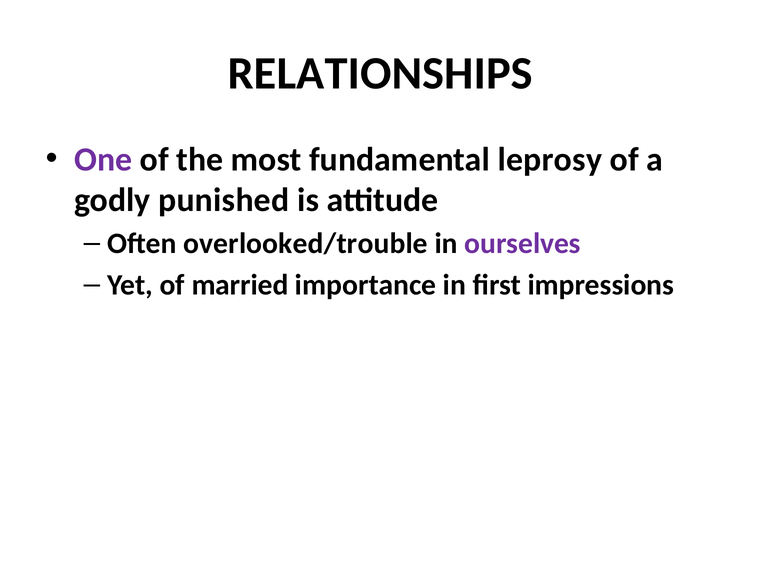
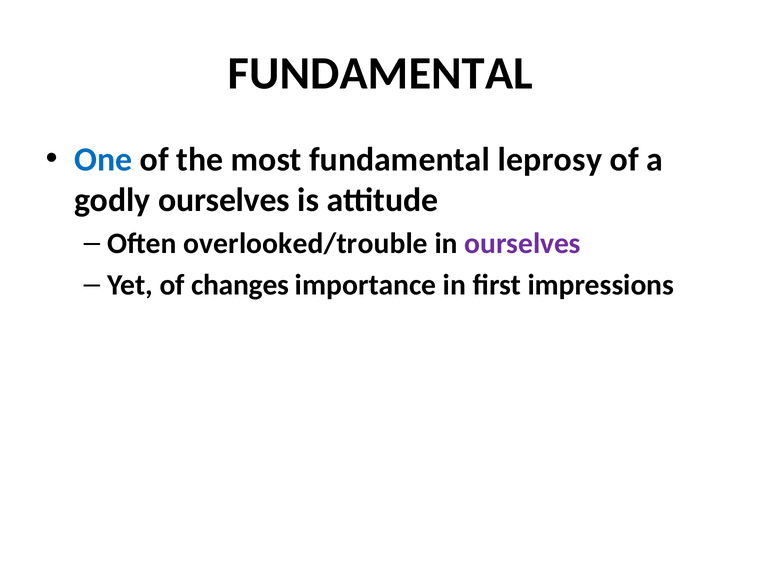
RELATIONSHIPS: RELATIONSHIPS -> FUNDAMENTAL (380, 74)
One colour: purple -> blue (103, 160)
godly punished: punished -> ourselves (224, 200)
married: married -> changes (240, 285)
